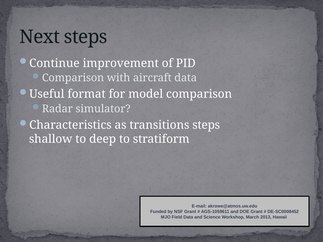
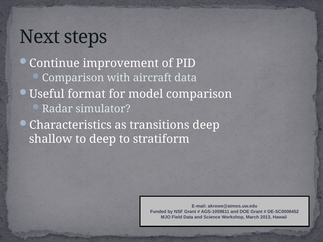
transitions steps: steps -> deep (206, 125)
